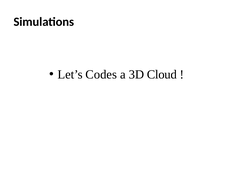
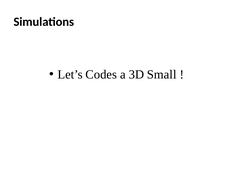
Cloud: Cloud -> Small (162, 74)
